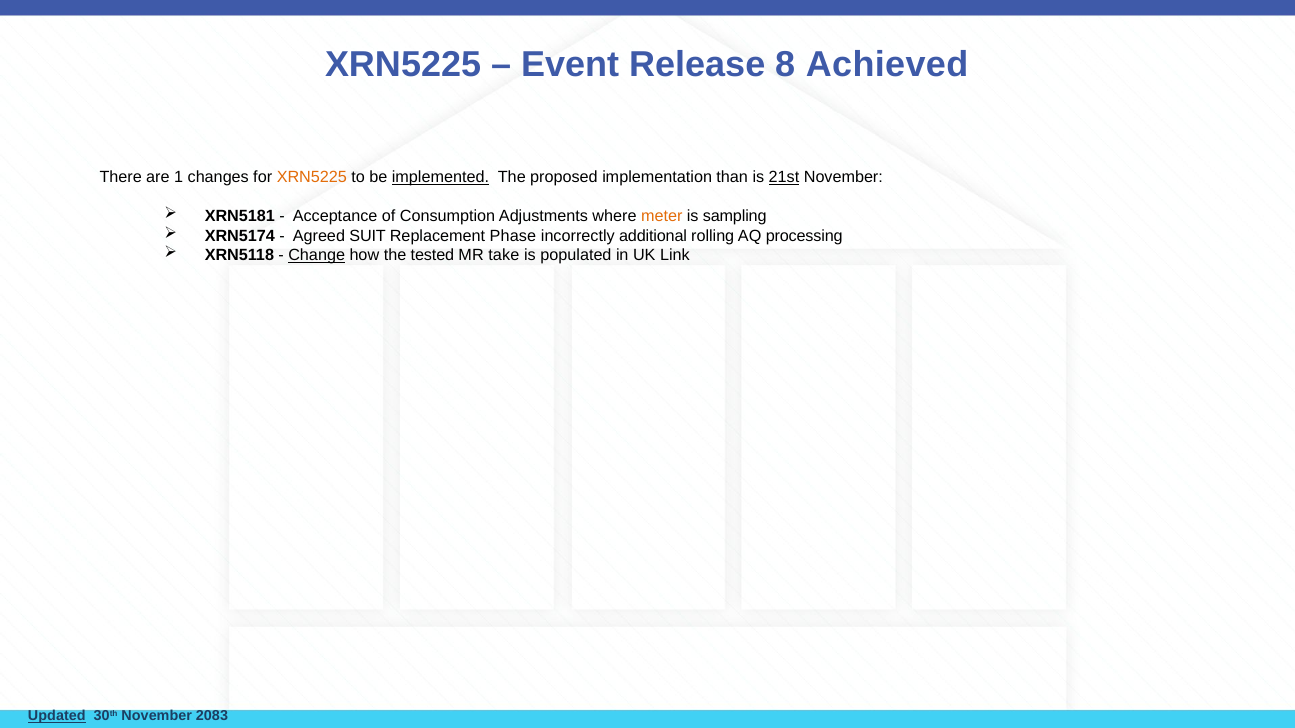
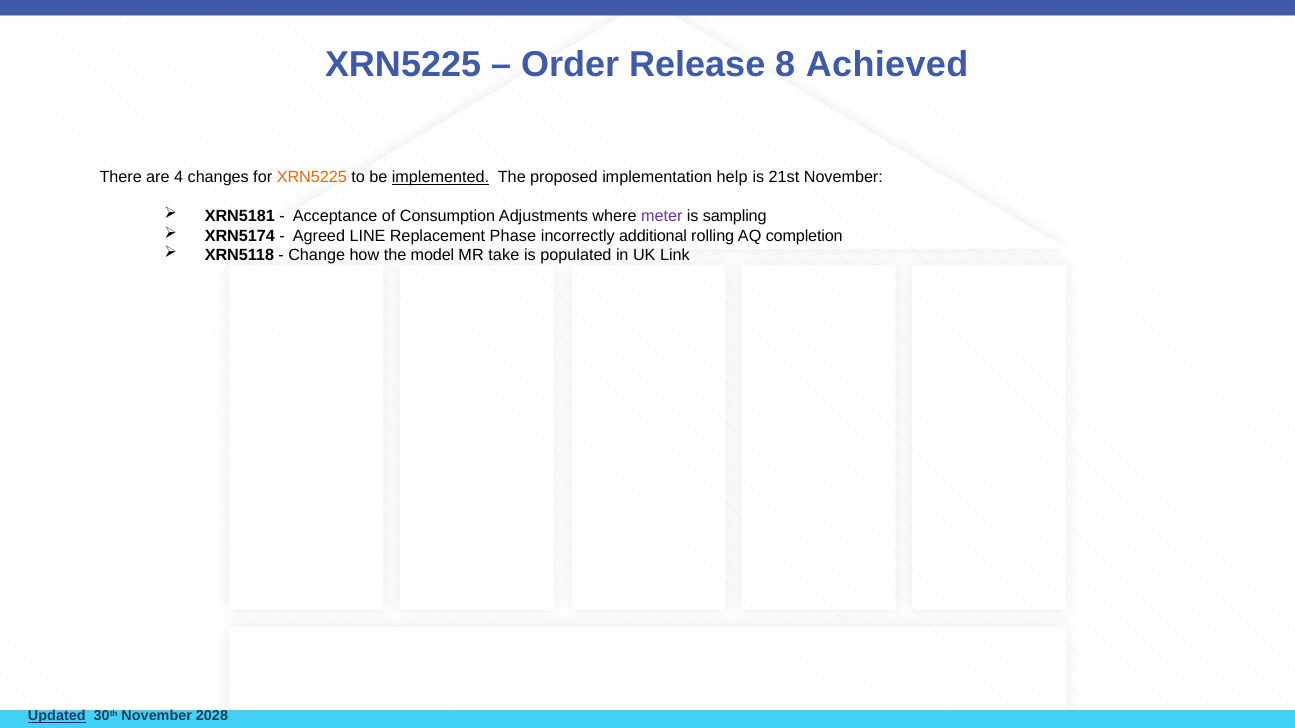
Event: Event -> Order (570, 65)
1: 1 -> 4 (179, 178)
than: than -> help (732, 178)
21st underline: present -> none (784, 178)
meter colour: orange -> purple (662, 216)
SUIT: SUIT -> LINE (368, 236)
processing: processing -> completion (804, 236)
Change underline: present -> none (317, 255)
tested: tested -> model (432, 255)
2083: 2083 -> 2028 (212, 717)
